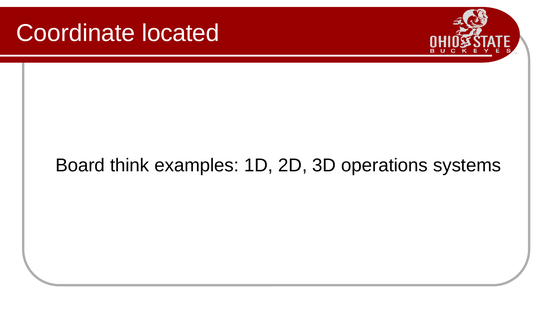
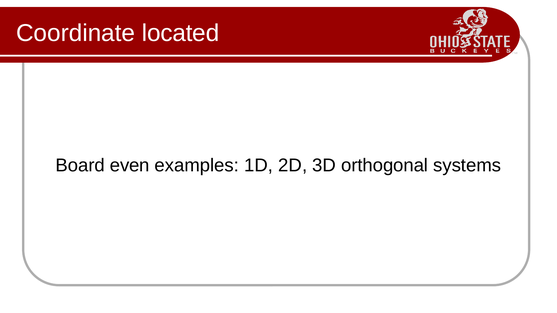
think: think -> even (130, 166)
operations: operations -> orthogonal (385, 166)
